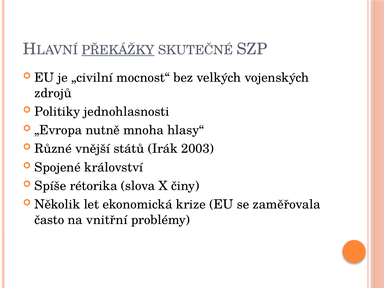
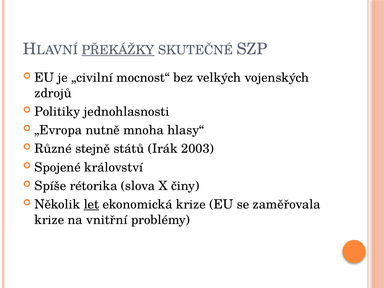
vnější: vnější -> stejně (93, 149)
let underline: none -> present (91, 204)
často: často -> krize (49, 220)
